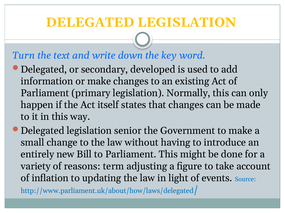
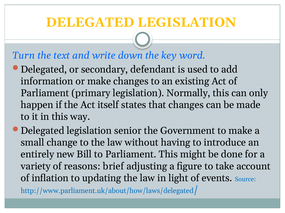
developed: developed -> defendant (153, 70)
term: term -> brief (113, 167)
